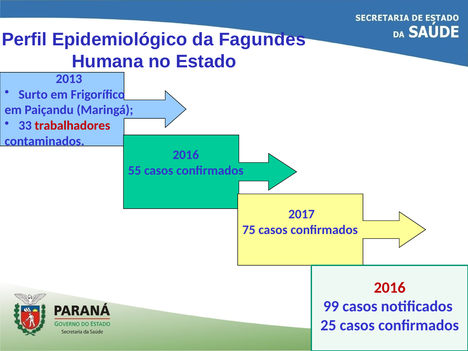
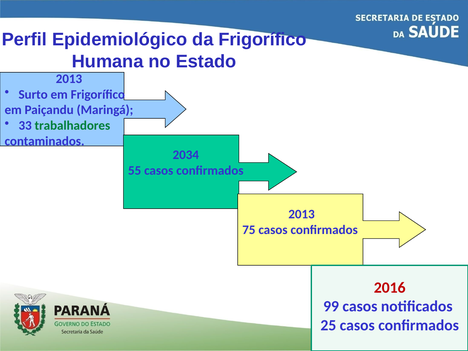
da Fagundes: Fagundes -> Frigorífico (262, 40)
trabalhadores colour: red -> green (72, 126)
2016: 2016 -> 2034 (186, 155)
2017: 2017 -> 2013 (302, 214)
